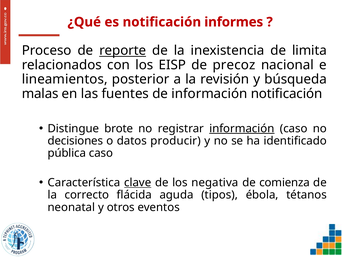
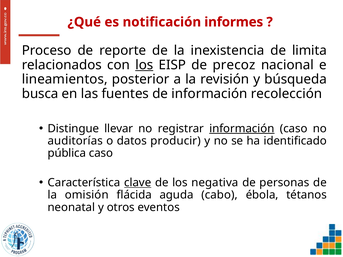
reporte underline: present -> none (123, 51)
los underline: none -> present (144, 65)
malas: malas -> busca (40, 94)
información notificación: notificación -> recolección (286, 94)
brote: brote -> llevar (119, 129)
decisiones: decisiones -> auditorías (75, 141)
comienza: comienza -> personas (284, 183)
correcto: correcto -> omisión (87, 195)
tipos: tipos -> cabo (220, 195)
